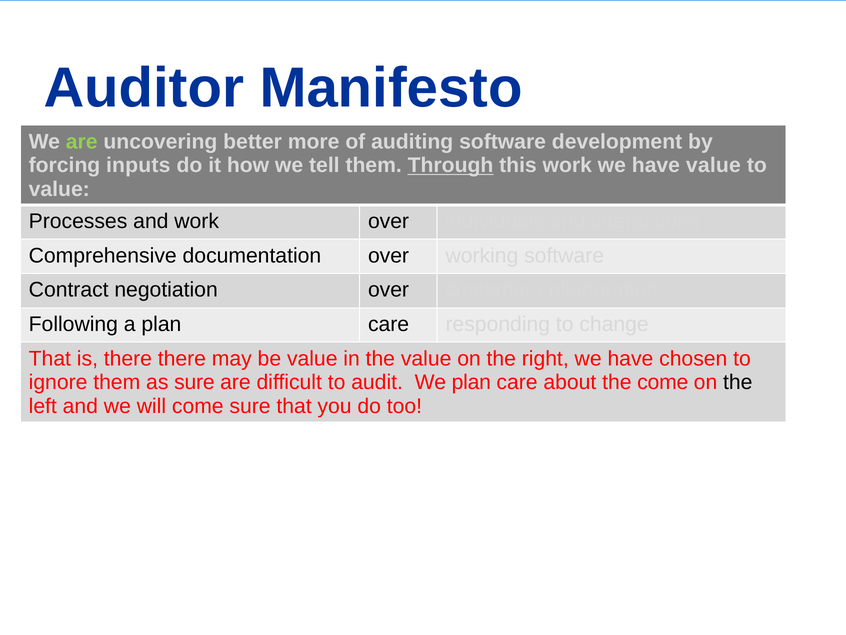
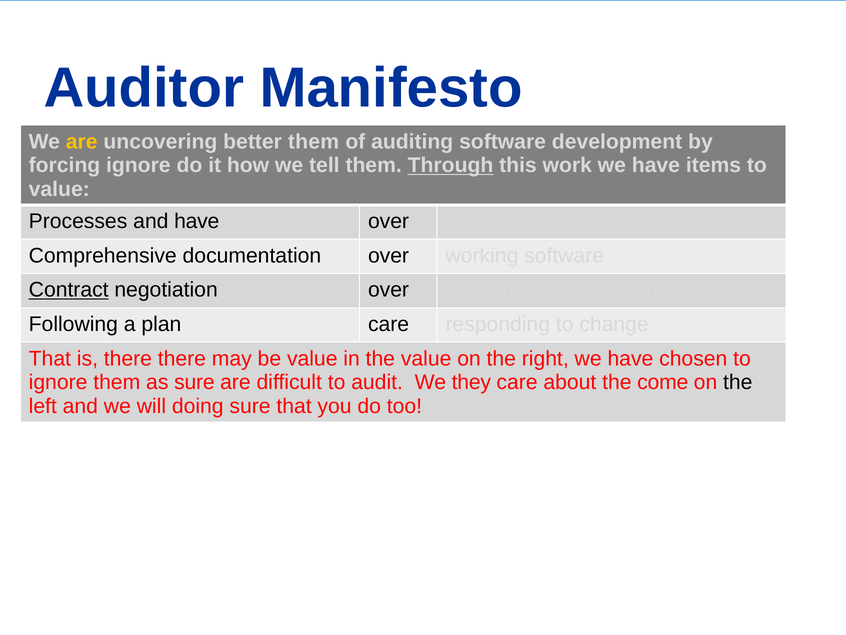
are colour: light green -> yellow (82, 142)
better more: more -> them (314, 142)
forcing inputs: inputs -> ignore (138, 165)
have value: value -> items (713, 165)
and work: work -> have (197, 221)
Contract underline: none -> present (69, 290)
We plan: plan -> they (471, 382)
will come: come -> doing (198, 406)
